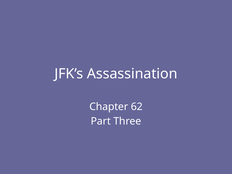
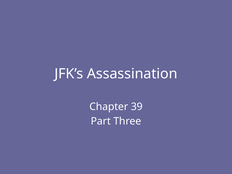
62: 62 -> 39 (137, 107)
